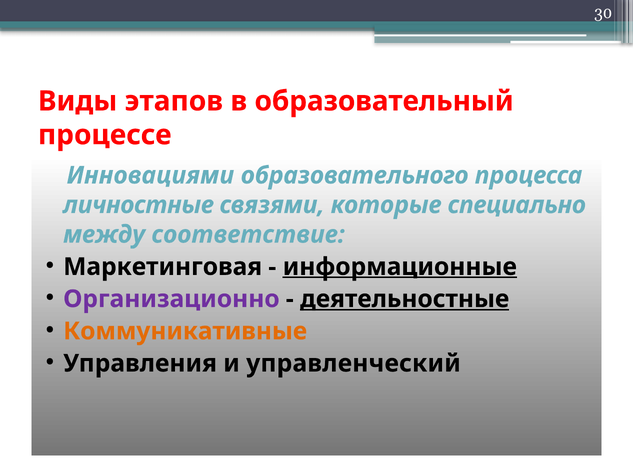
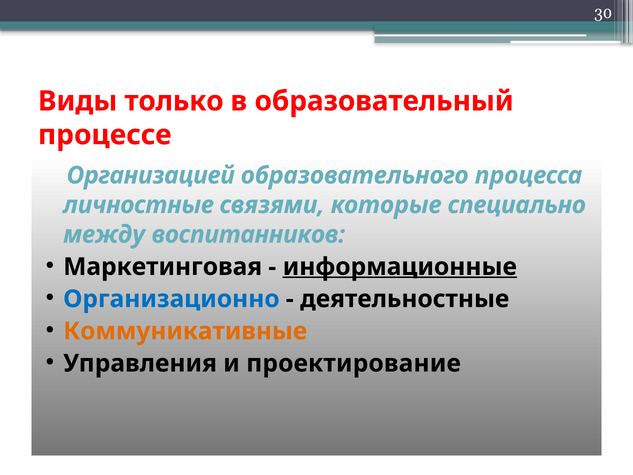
этапов: этапов -> только (174, 101)
Инновациями: Инновациями -> Организацией (151, 175)
соответствие: соответствие -> воспитанников (248, 234)
Организационно colour: purple -> blue (171, 299)
деятельностные underline: present -> none (405, 299)
управленческий: управленческий -> проектирование (354, 363)
